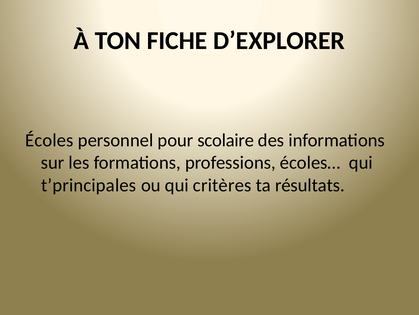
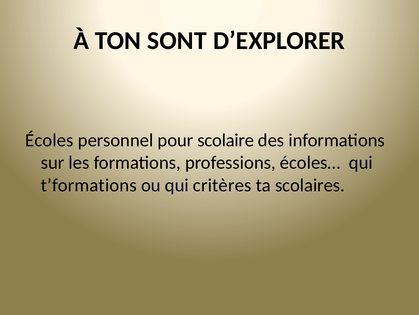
FICHE: FICHE -> SONT (177, 41)
t’principales: t’principales -> t’formations (89, 185)
résultats: résultats -> scolaires (310, 185)
